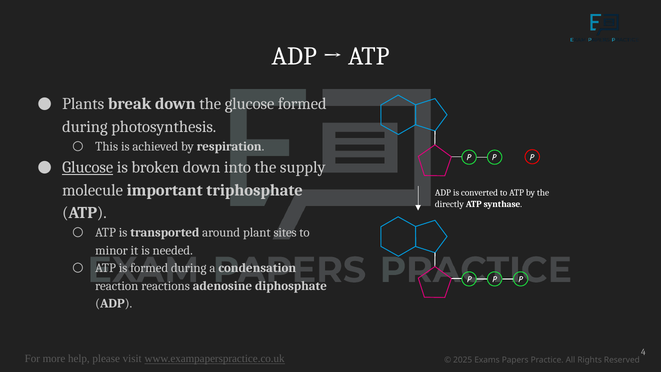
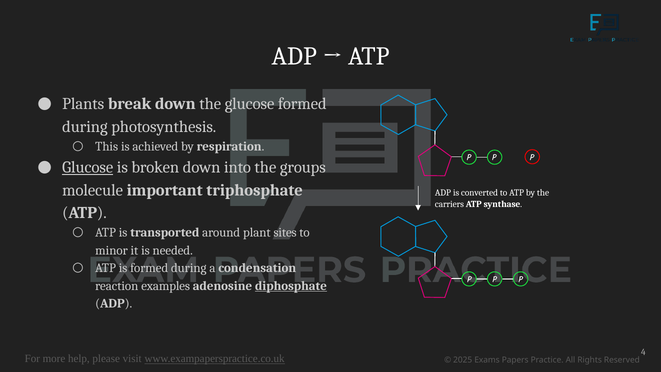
supply: supply -> groups (303, 167)
directly: directly -> carriers (449, 204)
reactions: reactions -> examples (166, 286)
diphosphate underline: none -> present (291, 286)
